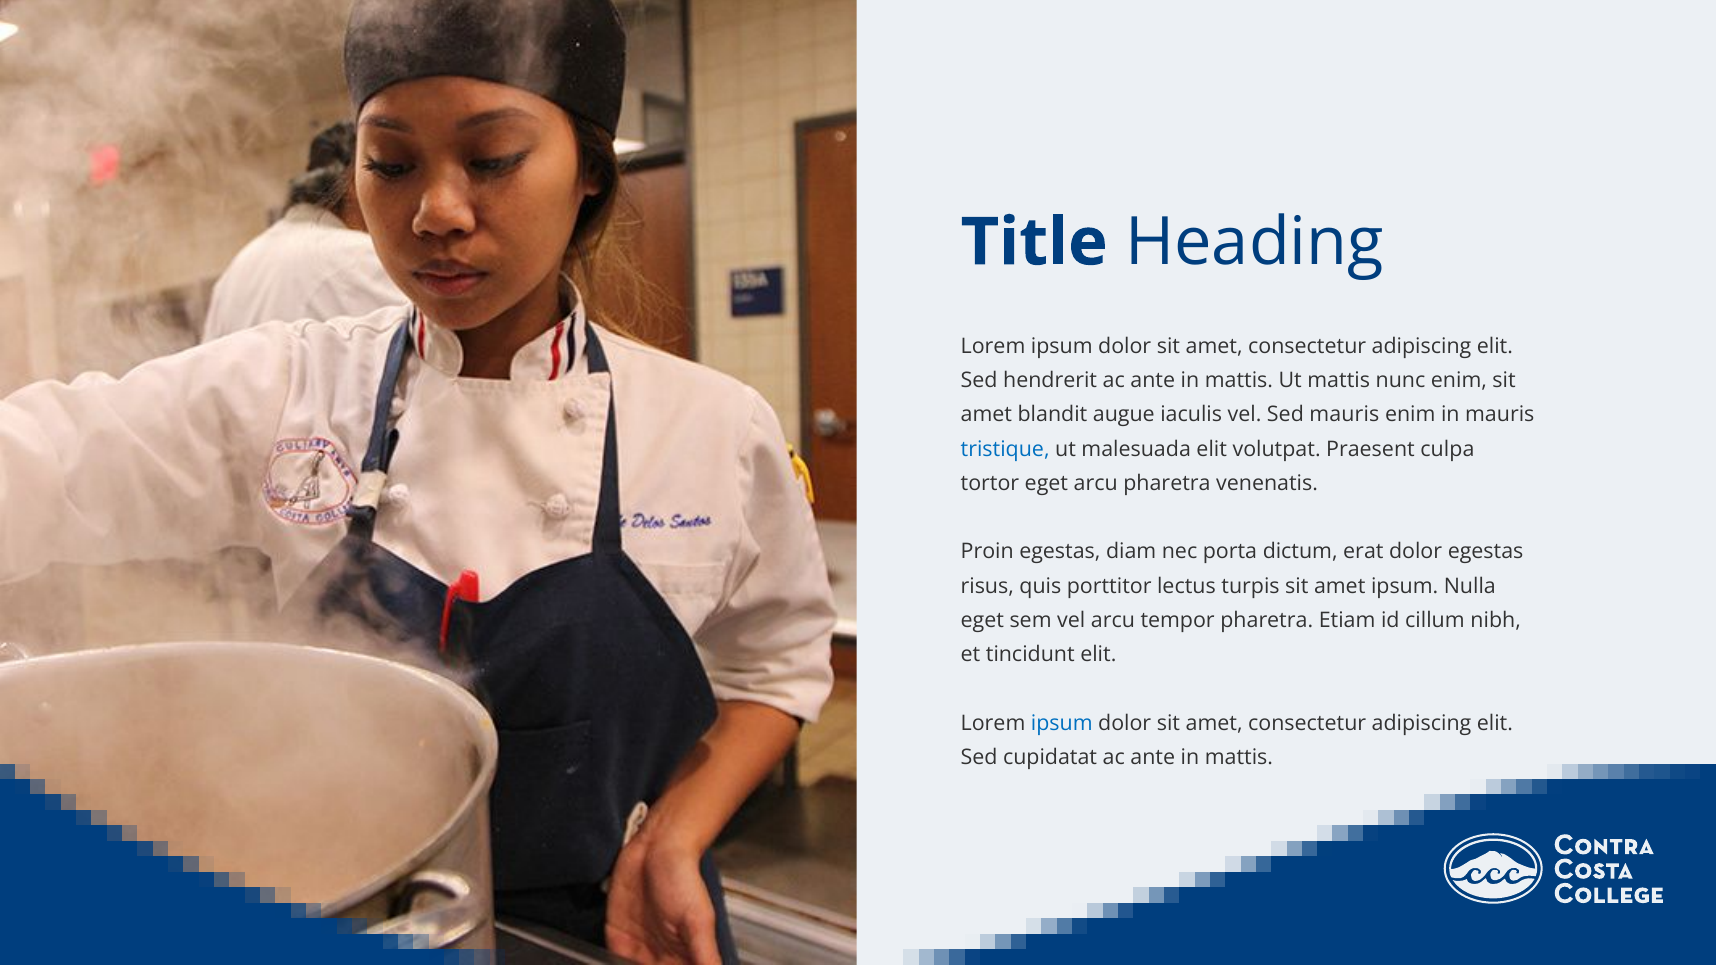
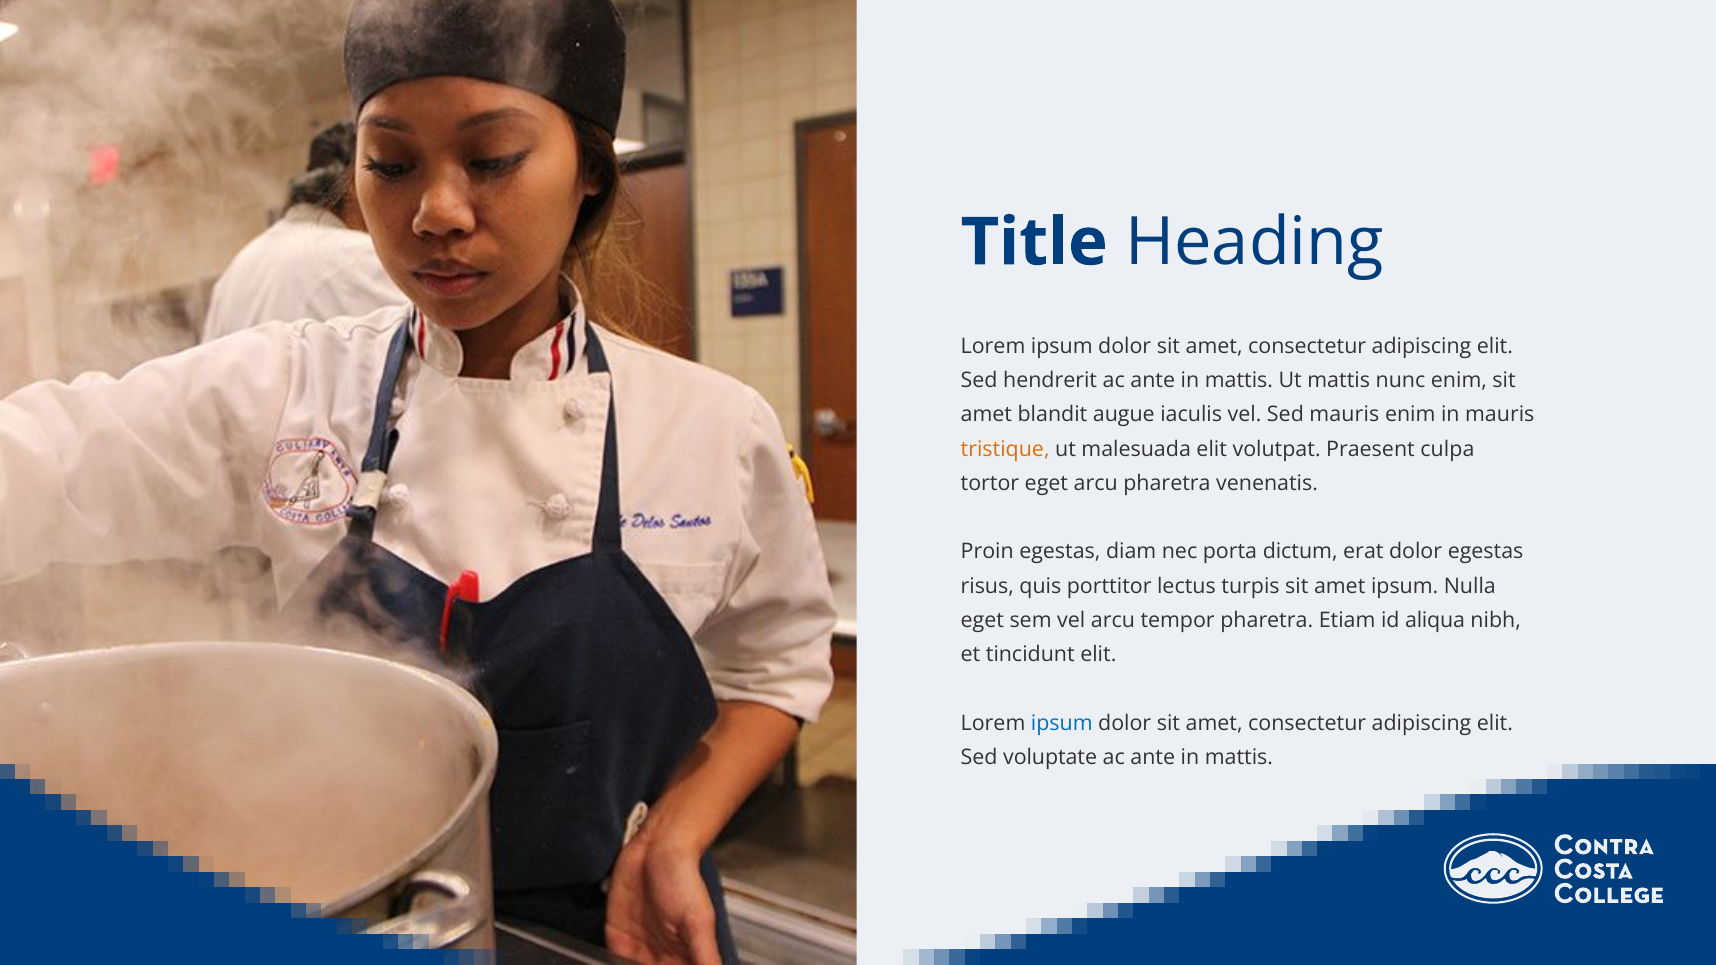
tristique colour: blue -> orange (1005, 449)
cillum: cillum -> aliqua (1435, 621)
cupidatat: cupidatat -> voluptate (1050, 758)
